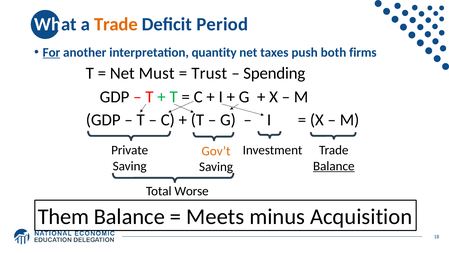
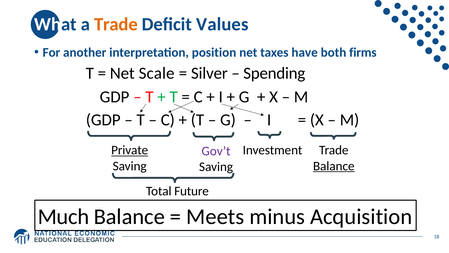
Period: Period -> Values (222, 24)
For underline: present -> none (51, 52)
quantity: quantity -> position (214, 52)
push: push -> have (305, 52)
Must: Must -> Scale (157, 73)
Trust: Trust -> Silver (209, 73)
Private underline: none -> present (130, 150)
Gov’t colour: orange -> purple (216, 151)
Worse: Worse -> Future (192, 191)
Them: Them -> Much (63, 217)
